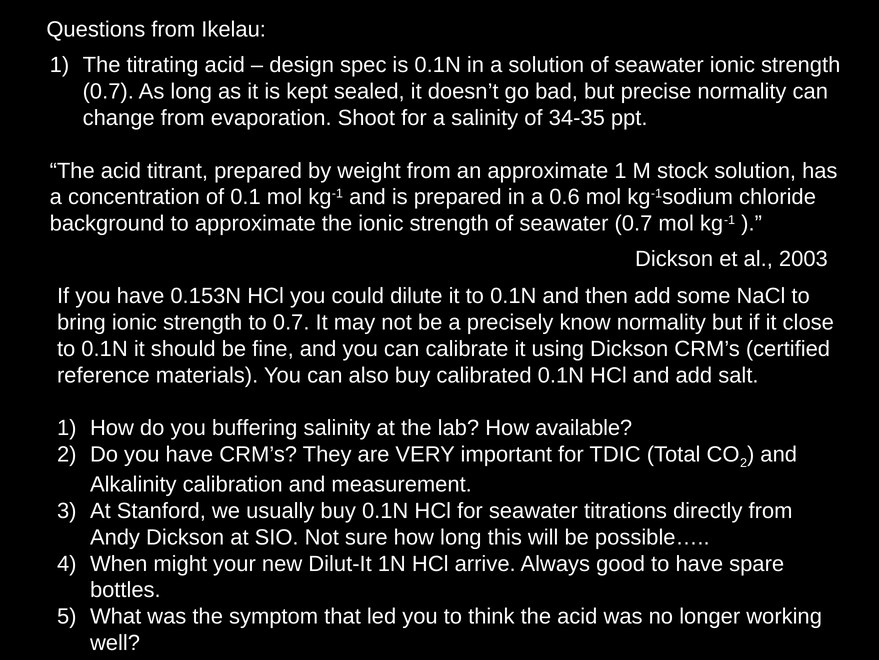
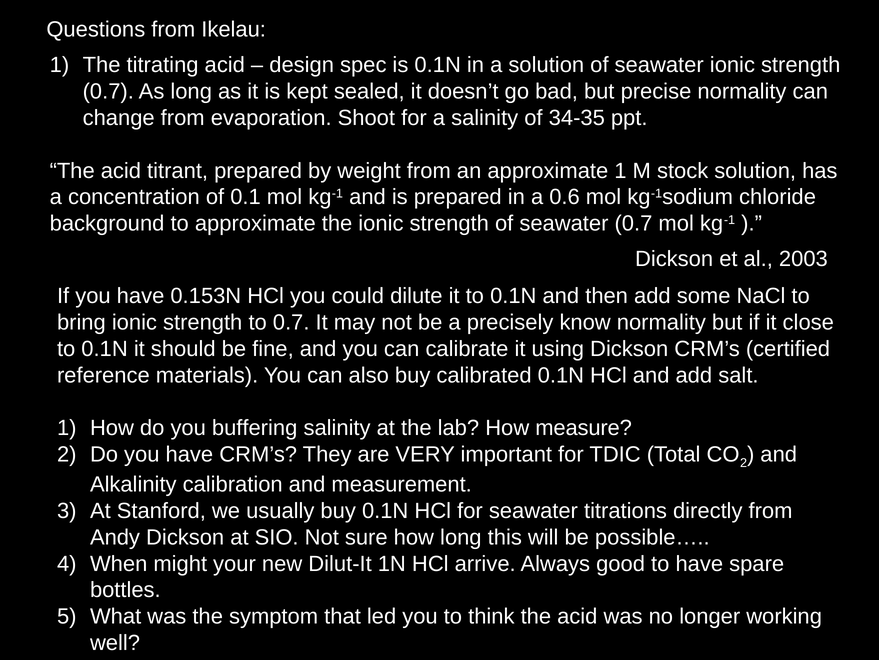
available: available -> measure (584, 428)
